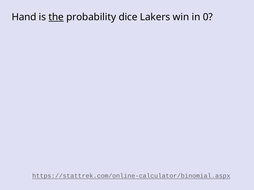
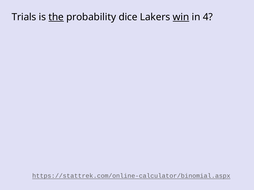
Hand: Hand -> Trials (24, 17)
win underline: none -> present (181, 17)
0: 0 -> 4 (208, 17)
